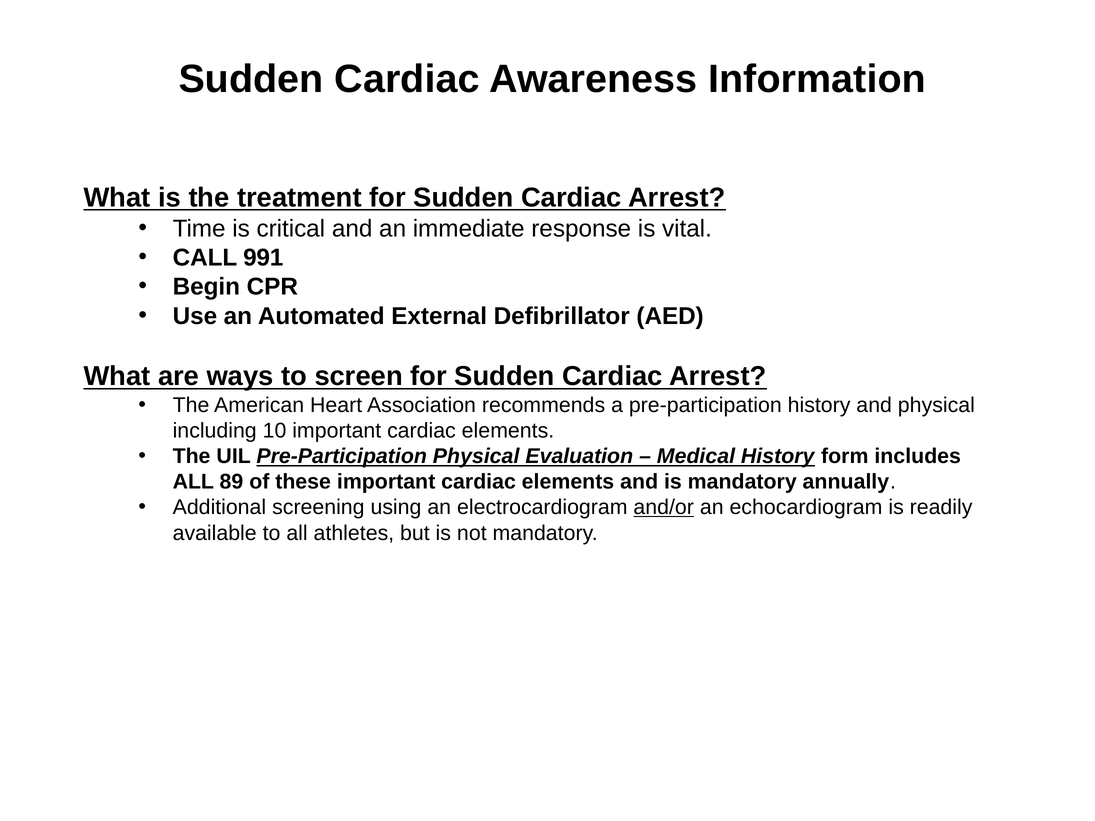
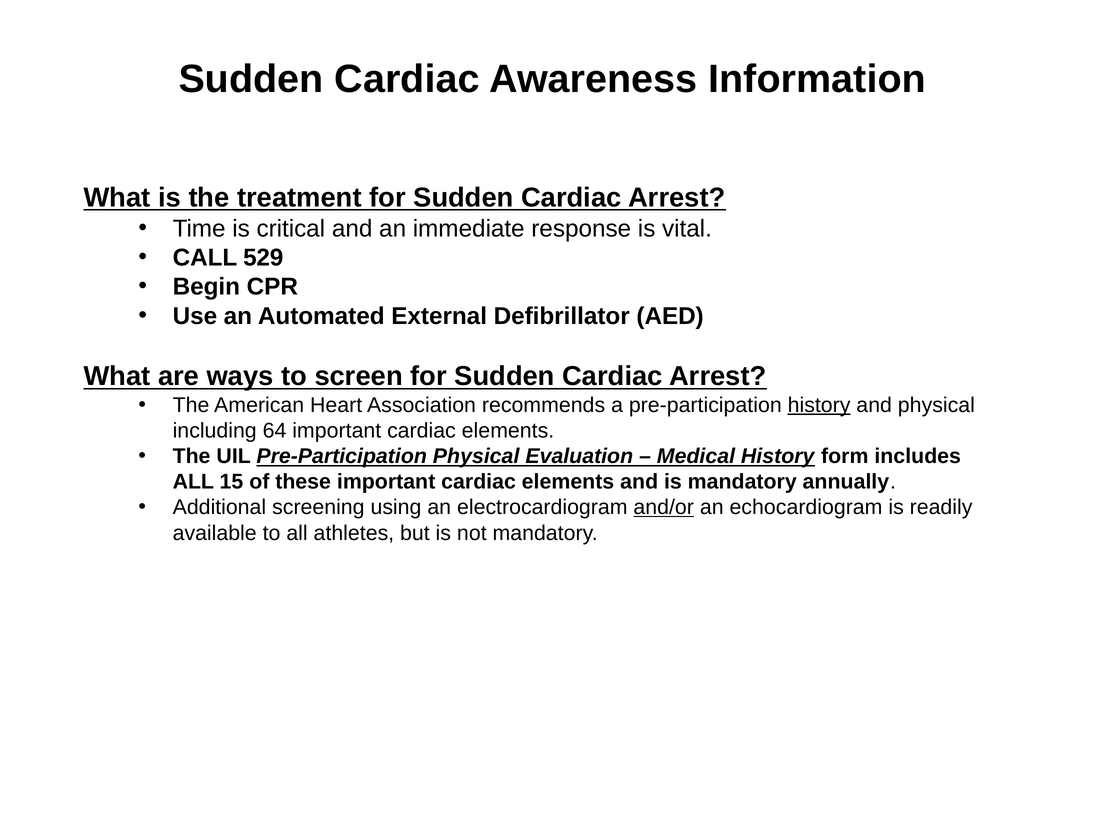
991: 991 -> 529 (263, 258)
history underline: none -> present (819, 405)
10: 10 -> 64 (275, 431)
89: 89 -> 15 (231, 482)
